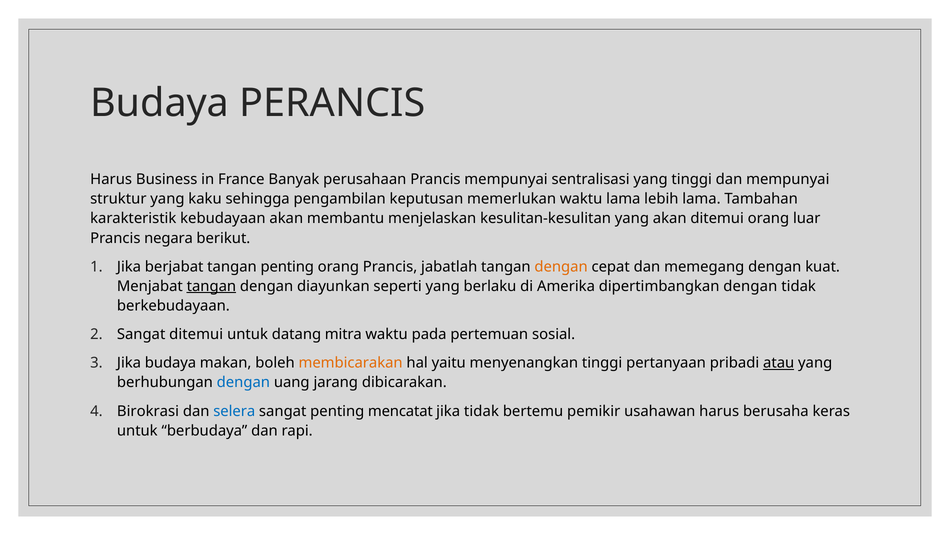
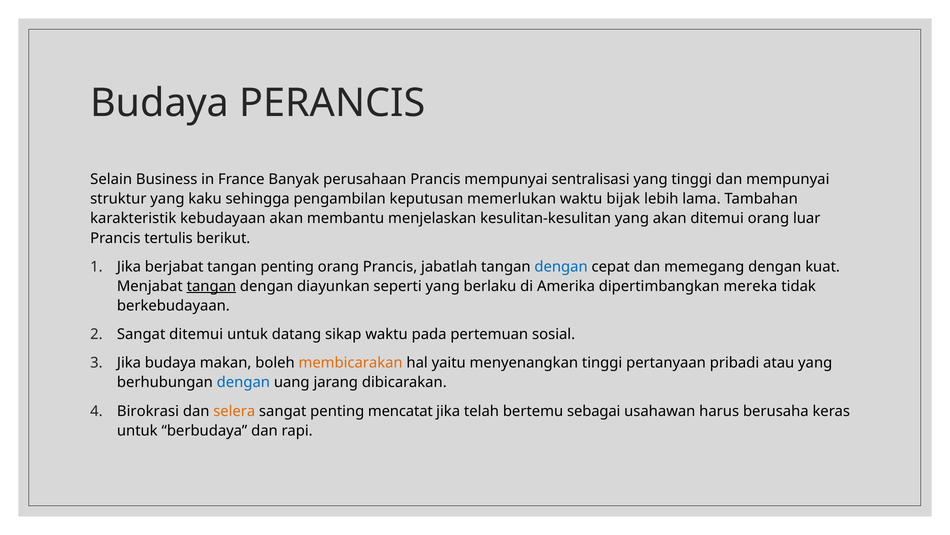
Harus: Harus -> Selain (111, 179)
waktu lama: lama -> bijak (623, 199)
negara: negara -> tertulis (169, 238)
dengan colour: orange -> blue (561, 266)
dipertimbangkan dengan: dengan -> mereka (750, 286)
mitra: mitra -> sikap (343, 334)
atau underline: present -> none (779, 363)
selera colour: blue -> orange (234, 411)
jika tidak: tidak -> telah (481, 411)
pemikir: pemikir -> sebagai (594, 411)
